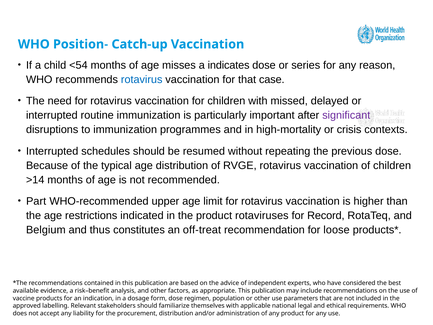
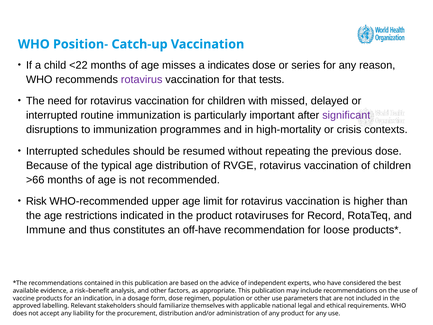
<54: <54 -> <22 (78, 65)
rotavirus colour: blue -> purple (142, 79)
case: case -> tests (272, 79)
>14: >14 -> >66 (35, 180)
Part: Part -> Risk (36, 201)
Belgium: Belgium -> Immune (46, 230)
off-treat: off-treat -> off-have (202, 230)
